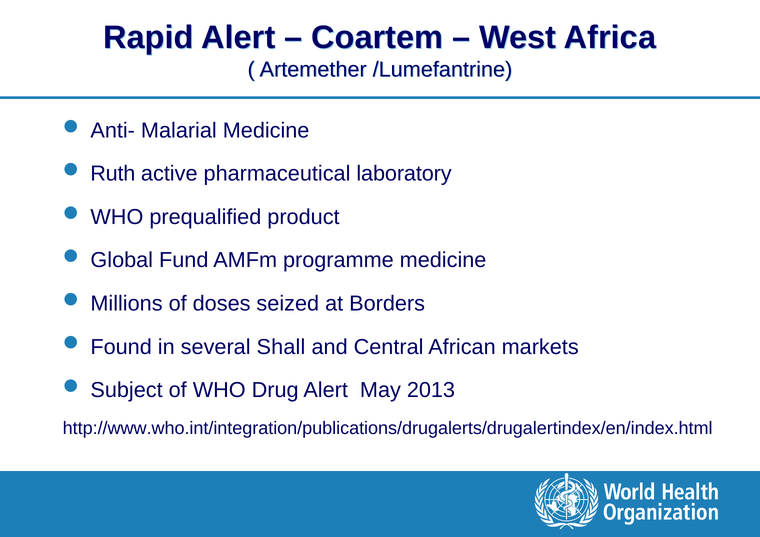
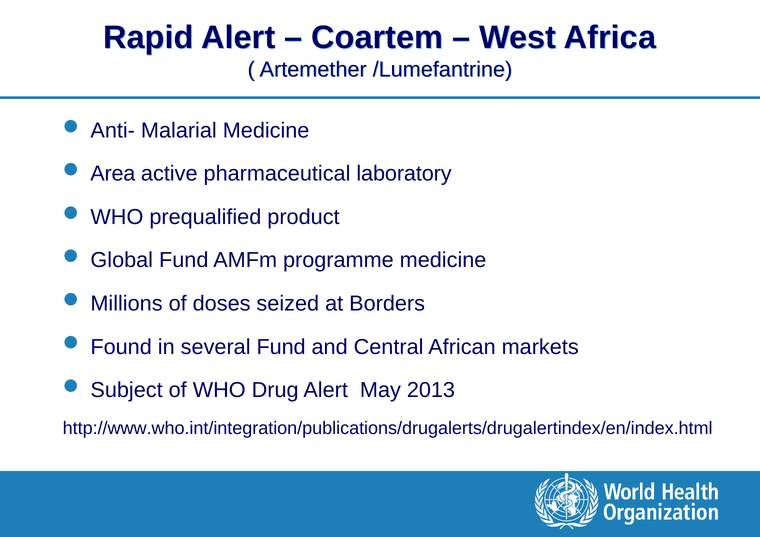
Ruth: Ruth -> Area (113, 174)
several Shall: Shall -> Fund (281, 347)
